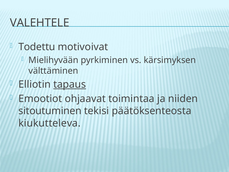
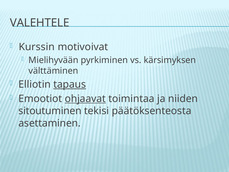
Todettu: Todettu -> Kurssin (37, 47)
ohjaavat underline: none -> present (85, 99)
kiukutteleva: kiukutteleva -> asettaminen (50, 123)
